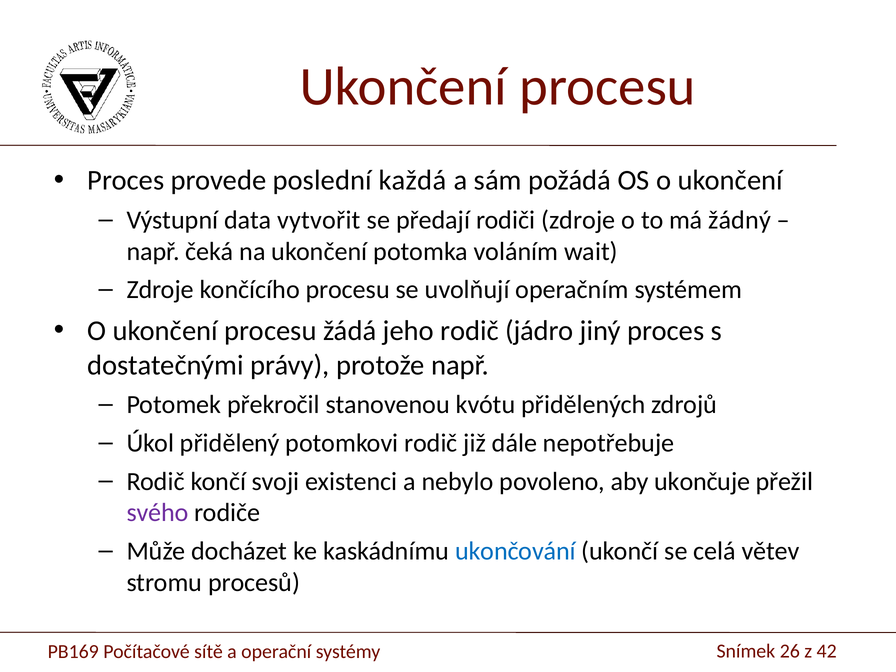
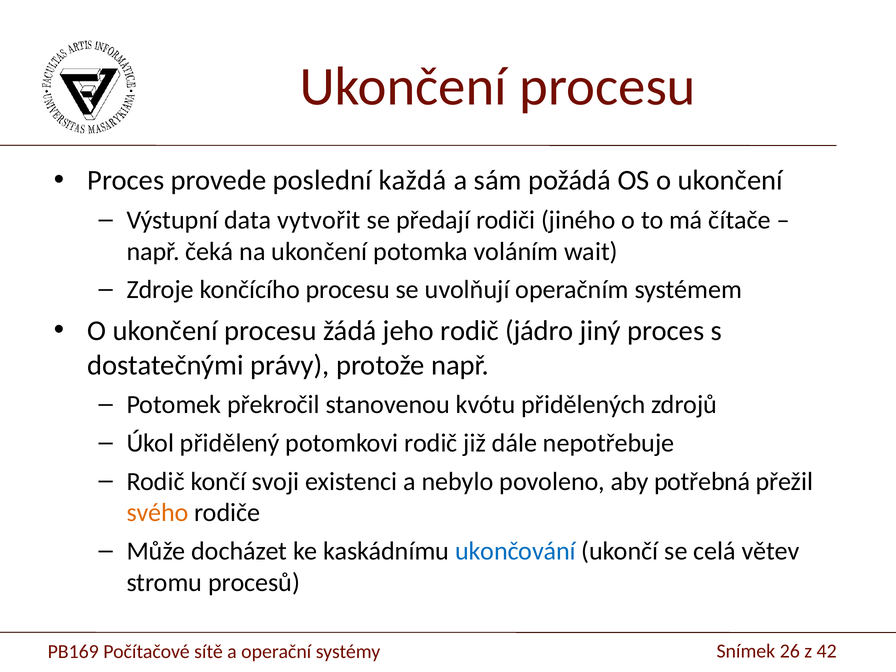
rodiči zdroje: zdroje -> jiného (578, 220)
žádný: žádný -> čítače (740, 220)
ukončuje: ukončuje -> potřebná (702, 481)
svého colour: purple -> orange (158, 513)
